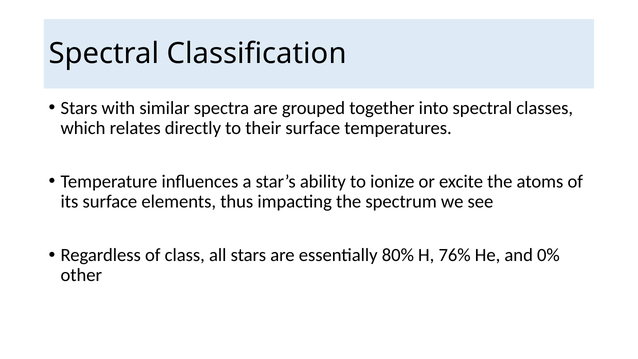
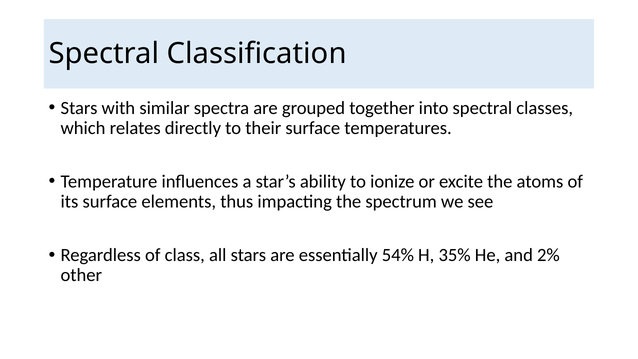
80%: 80% -> 54% (398, 255)
76%: 76% -> 35% (455, 255)
0%: 0% -> 2% (548, 255)
